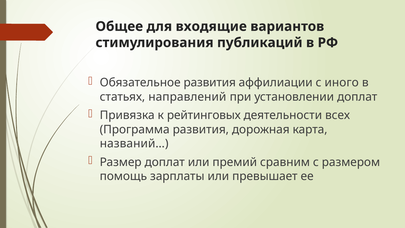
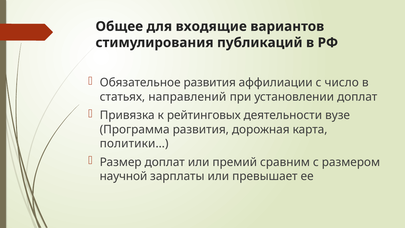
иного: иного -> число (342, 83)
всех: всех -> вузе (338, 115)
названий…: названий… -> политики… (134, 144)
помощь: помощь -> научной (123, 176)
